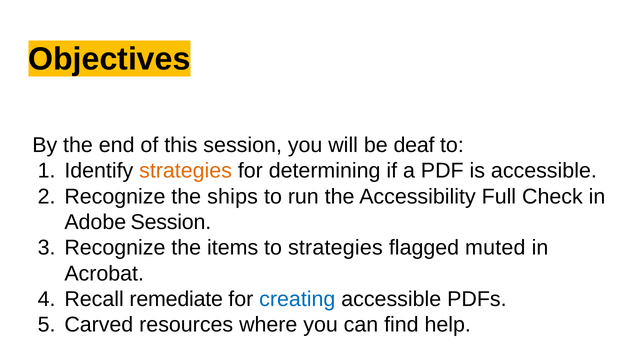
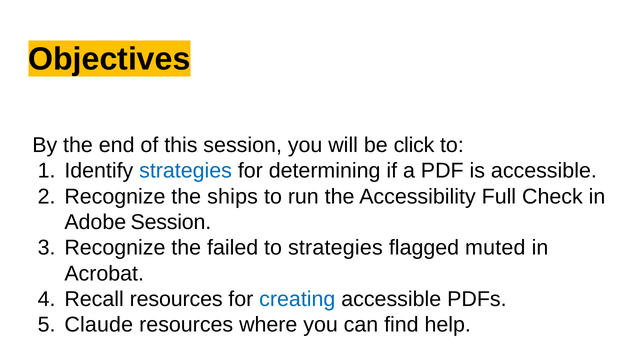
deaf: deaf -> click (414, 145)
strategies colour: orange -> blue (186, 171)
items: items -> failed (233, 248)
Recall remediate: remediate -> resources (176, 299)
Carved: Carved -> Claude (99, 325)
